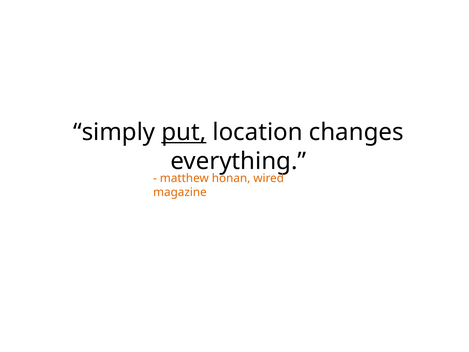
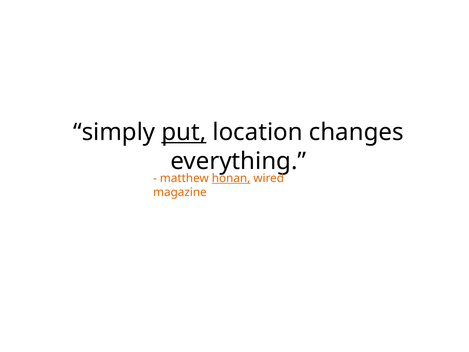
honan underline: none -> present (231, 178)
